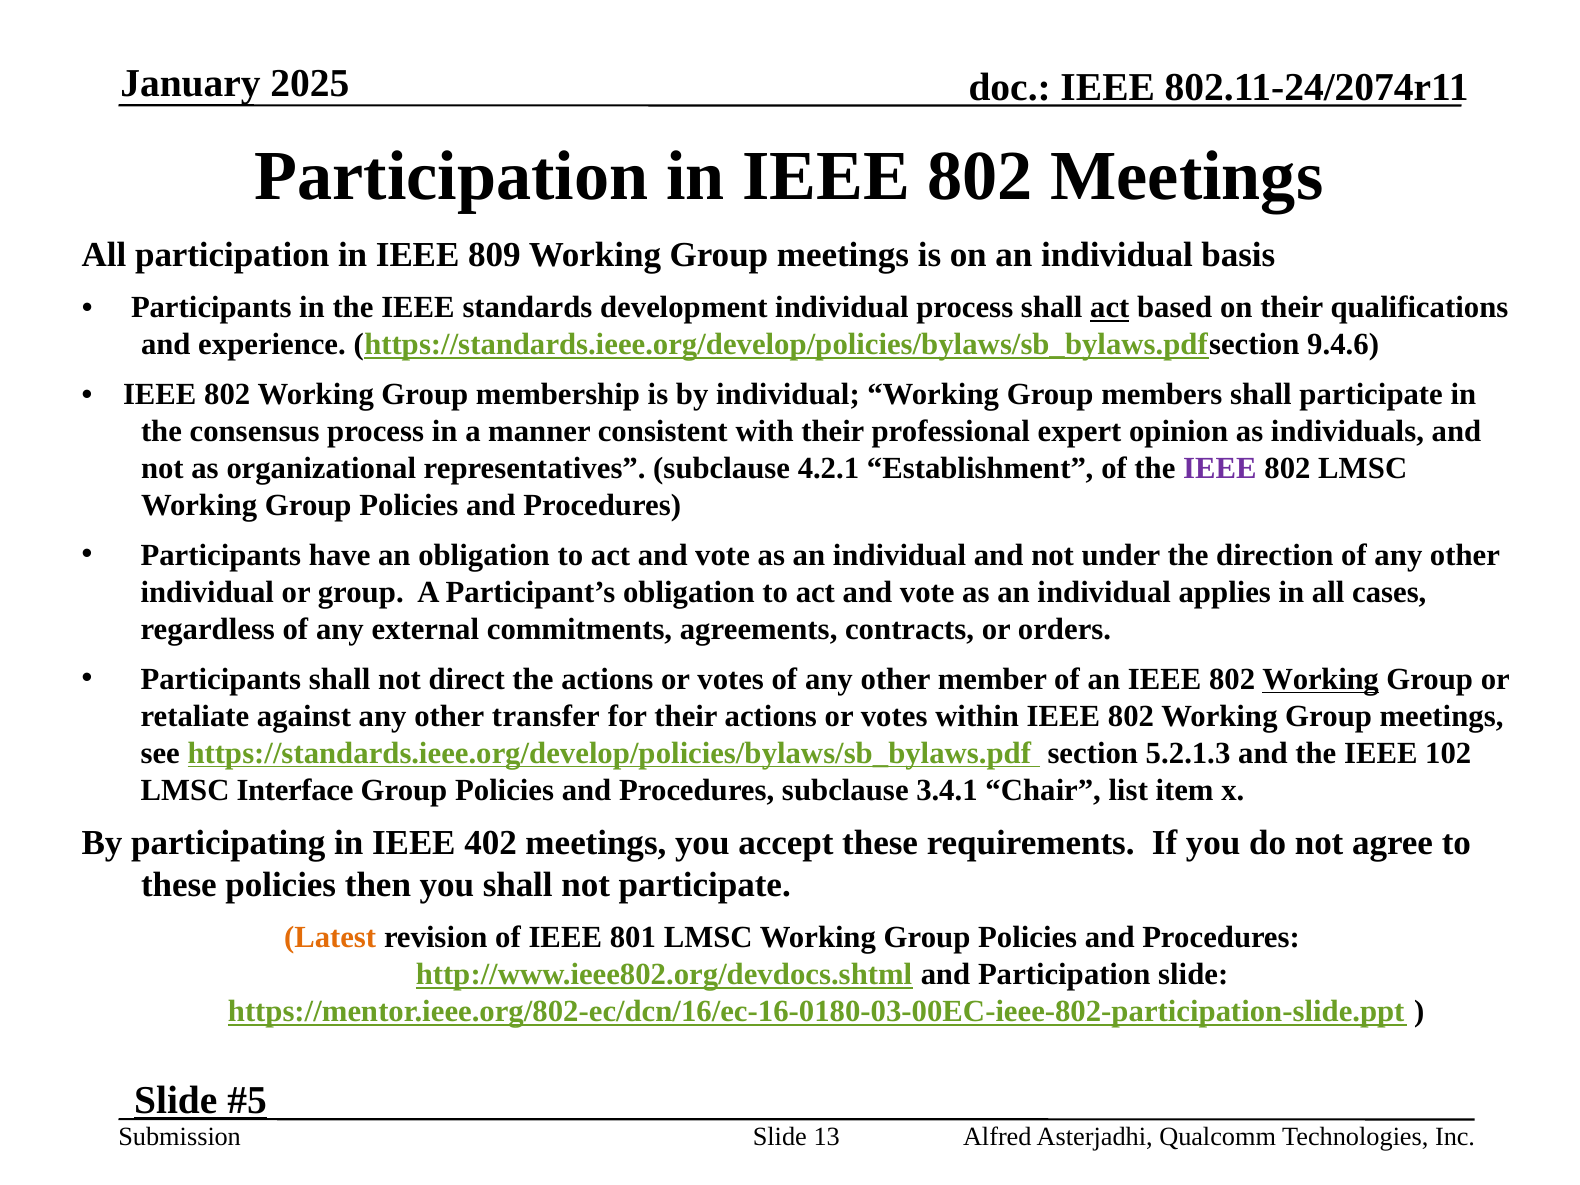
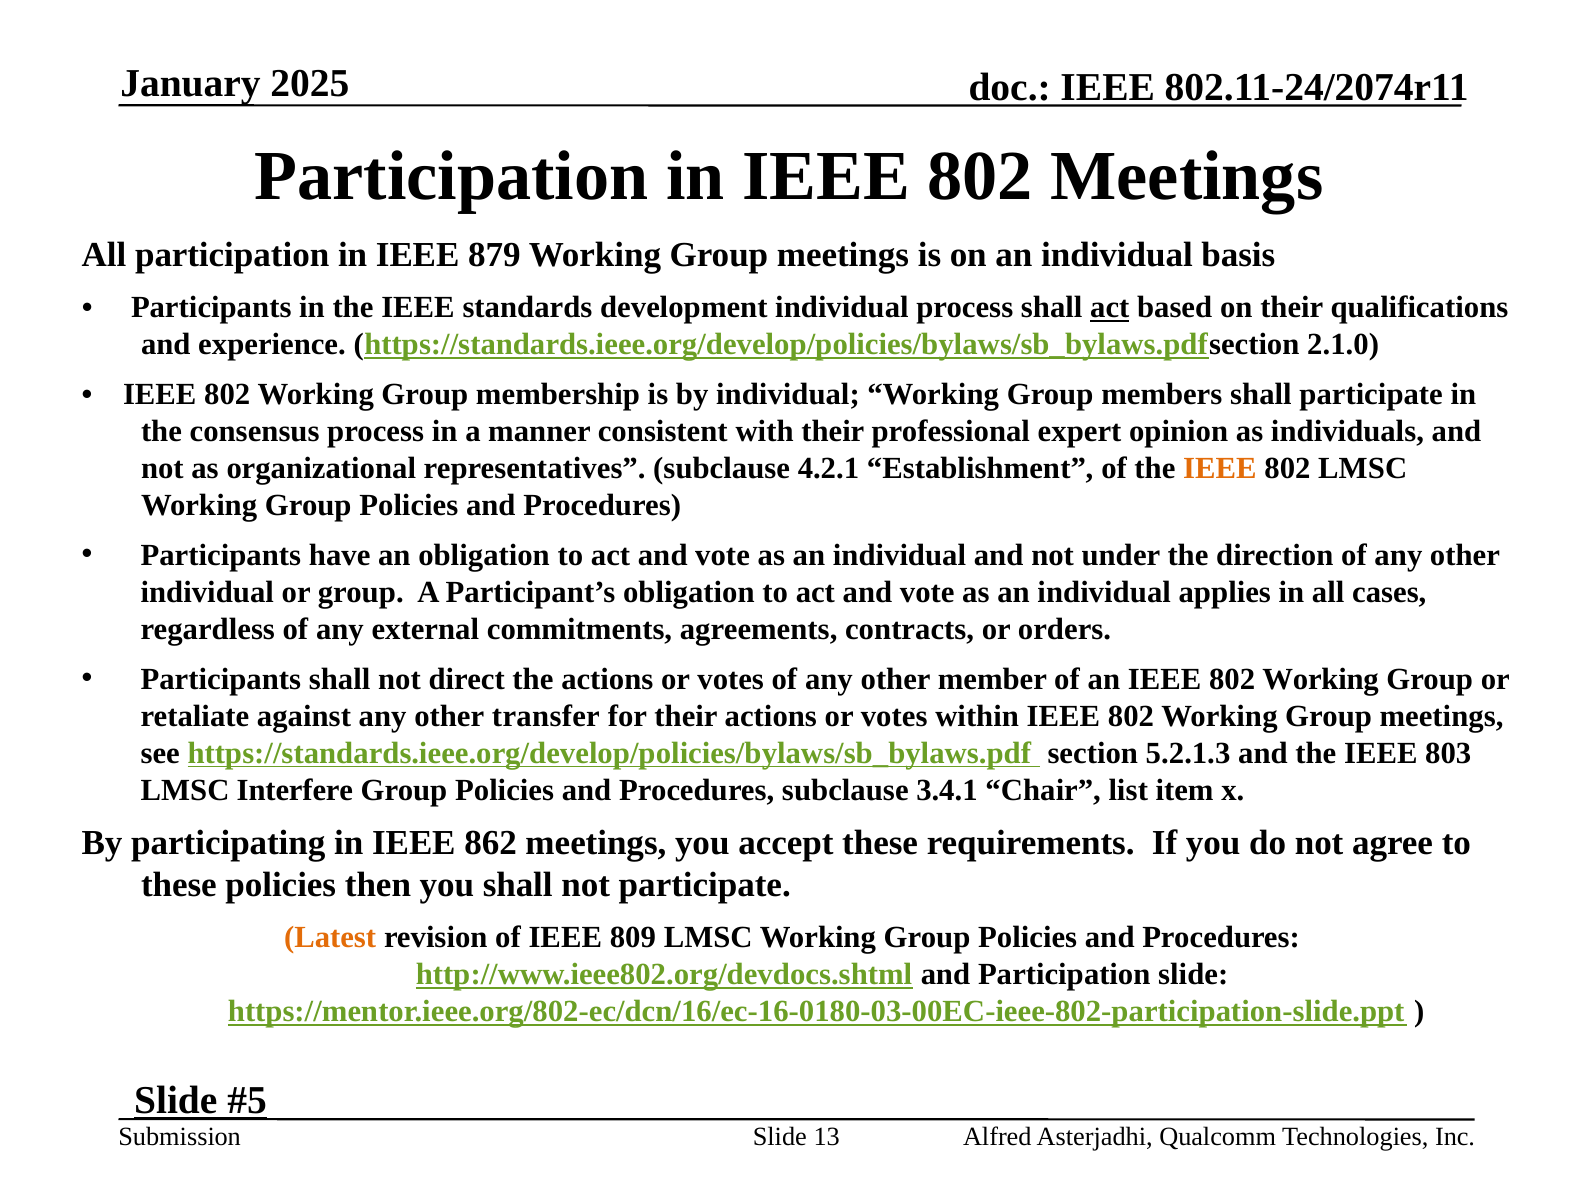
809: 809 -> 879 (494, 255)
9.4.6: 9.4.6 -> 2.1.0 (1343, 345)
IEEE colour: purple -> orange (1220, 468)
Working underline: present -> none (1321, 679)
102: 102 -> 803 (1448, 753)
Interface: Interface -> Interfere (295, 790)
402: 402 -> 862 (491, 843)
801: 801 -> 809 (633, 937)
